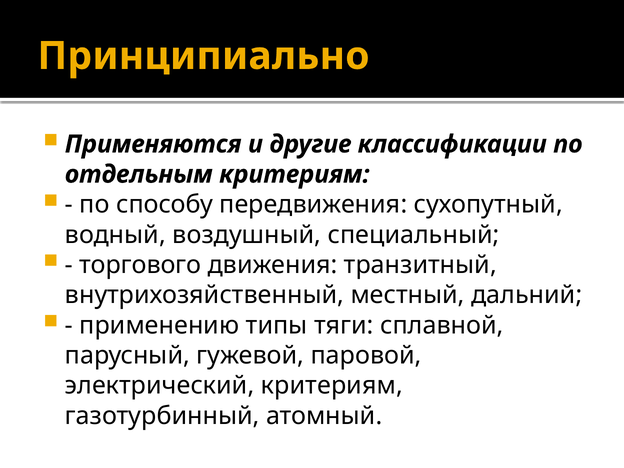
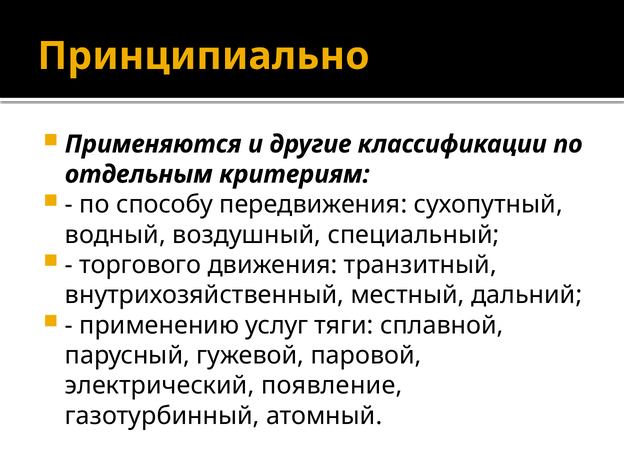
типы: типы -> услуг (277, 325)
электрический критериям: критериям -> появление (332, 386)
